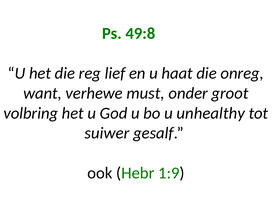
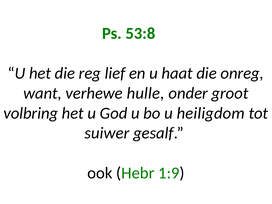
49:8: 49:8 -> 53:8 (140, 33)
must: must -> hulle (146, 93)
unhealthy: unhealthy -> heiligdom (211, 113)
